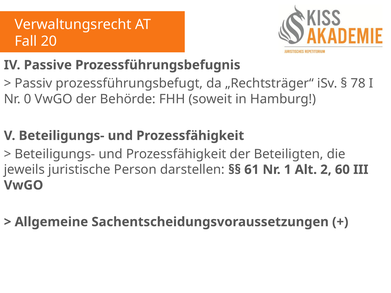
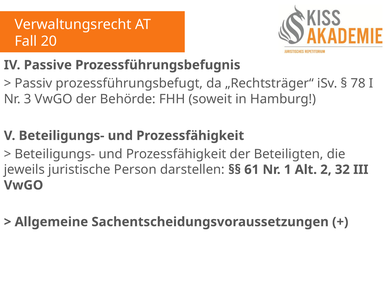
0: 0 -> 3 (28, 99)
60: 60 -> 32 (342, 170)
